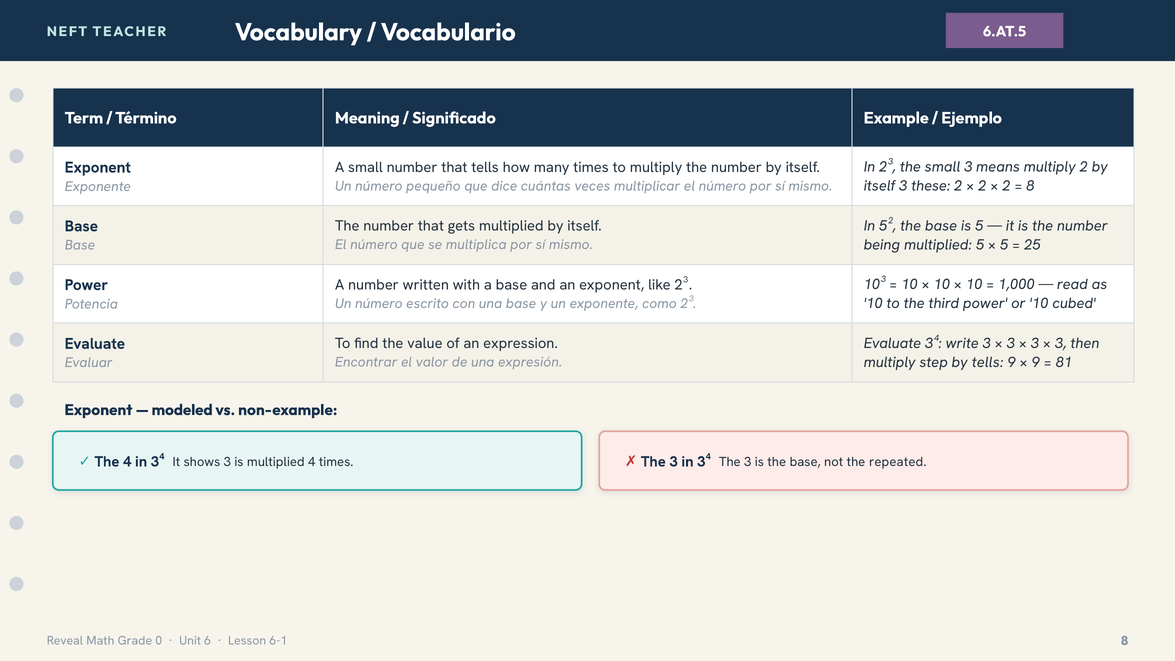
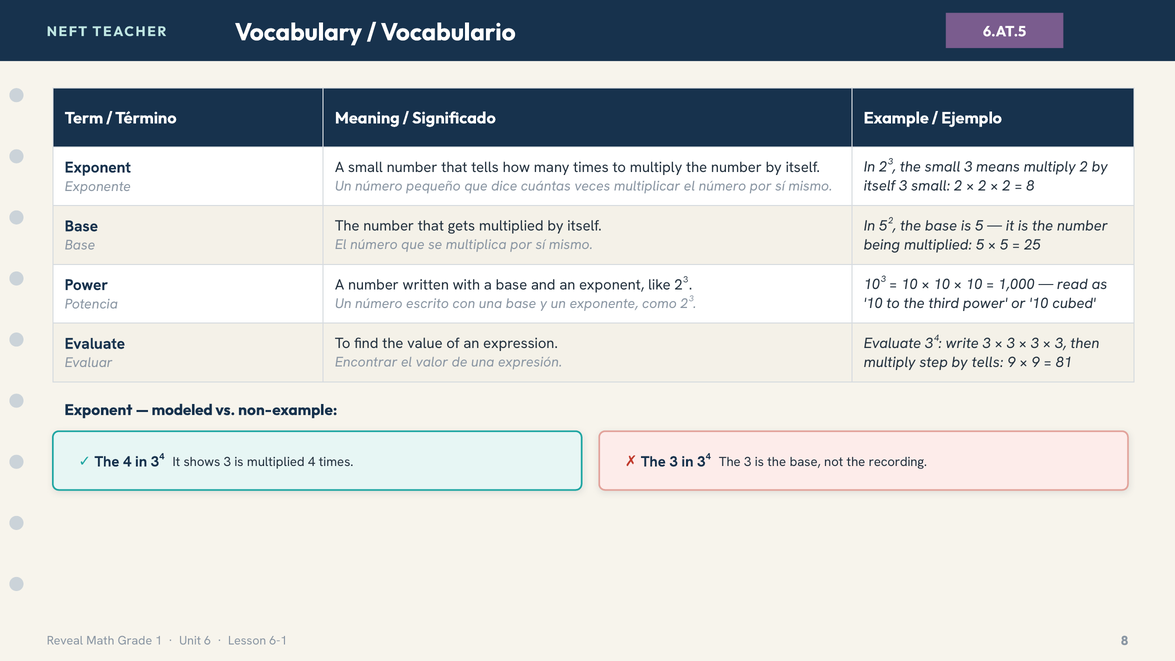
3 these: these -> small (931, 186)
repeated: repeated -> recording (898, 462)
0: 0 -> 1 (159, 641)
